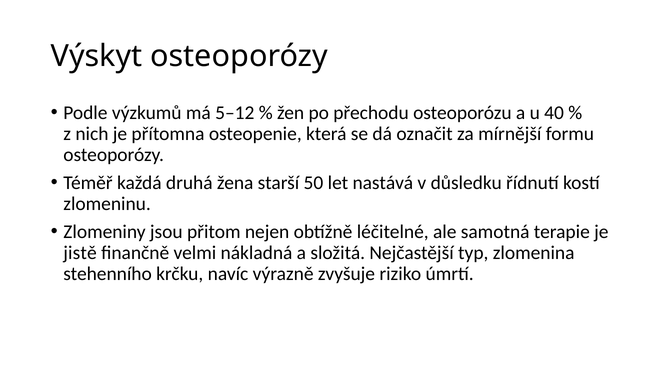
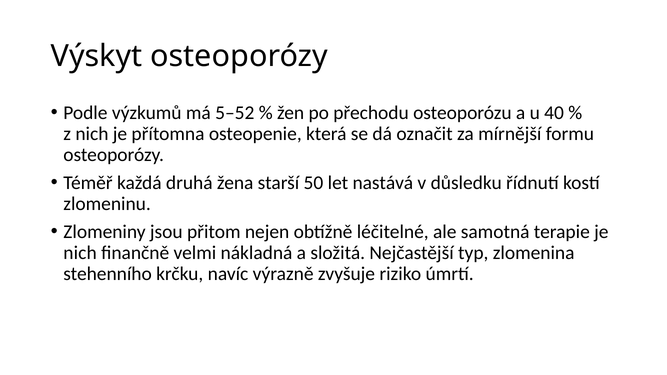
5–12: 5–12 -> 5–52 (235, 113)
jistě: jistě -> nich (80, 253)
